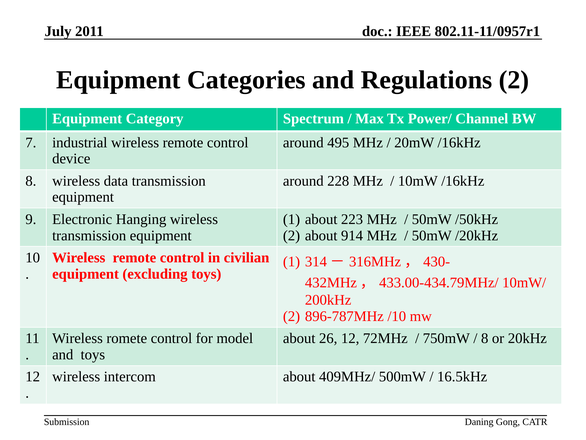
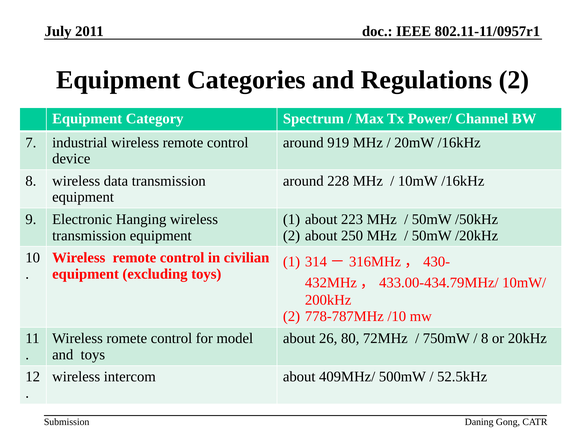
495: 495 -> 919 (338, 142)
914: 914 -> 250 (352, 235)
896-787MHz: 896-787MHz -> 778-787MHz (344, 316)
26 12: 12 -> 80 (350, 338)
16.5kHz: 16.5kHz -> 52.5kHz (462, 376)
